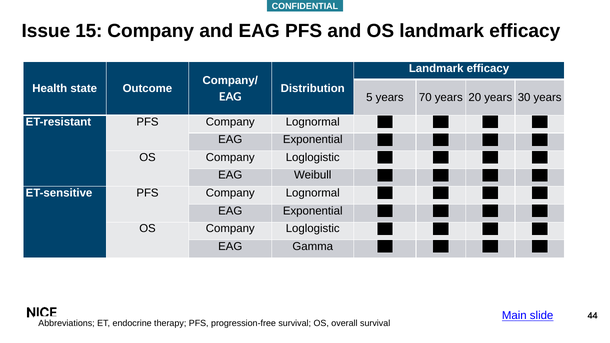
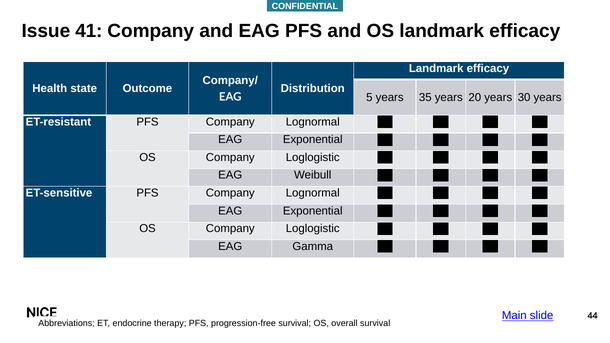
15: 15 -> 41 (89, 31)
70: 70 -> 35 (425, 98)
